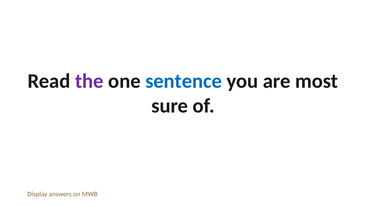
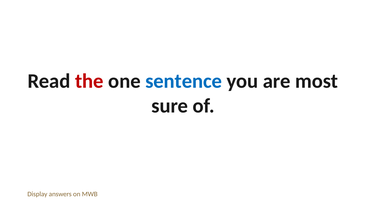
the colour: purple -> red (89, 81)
